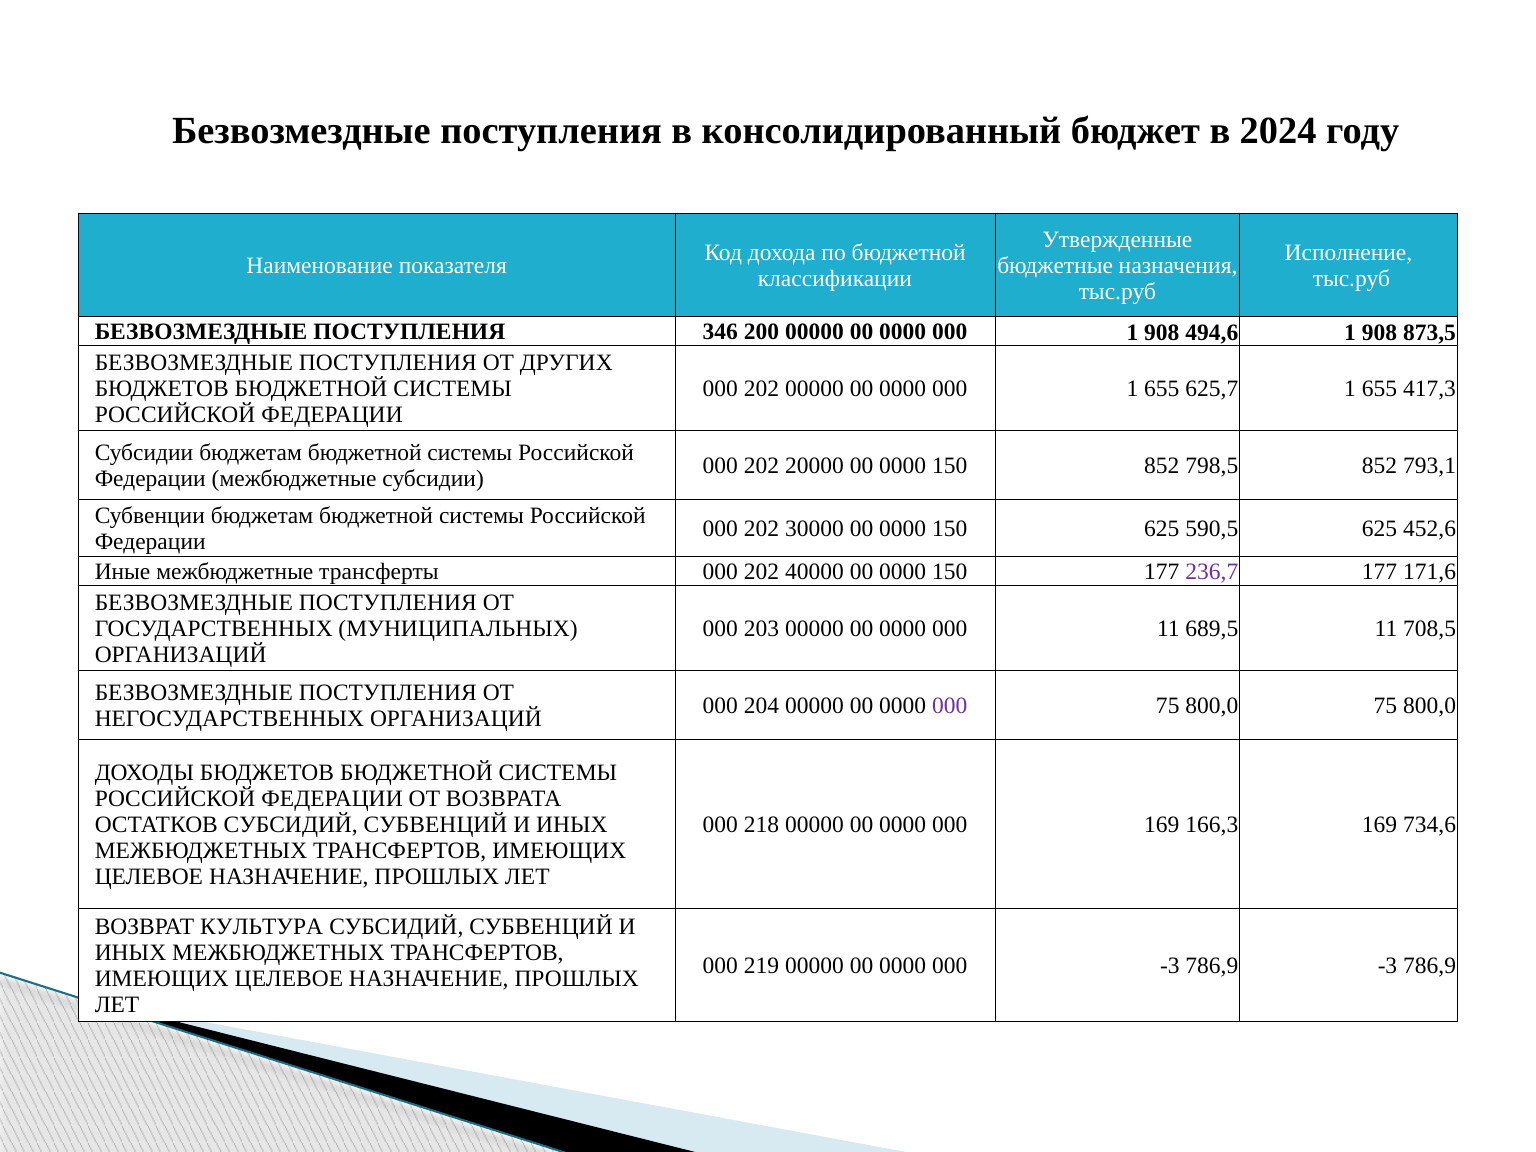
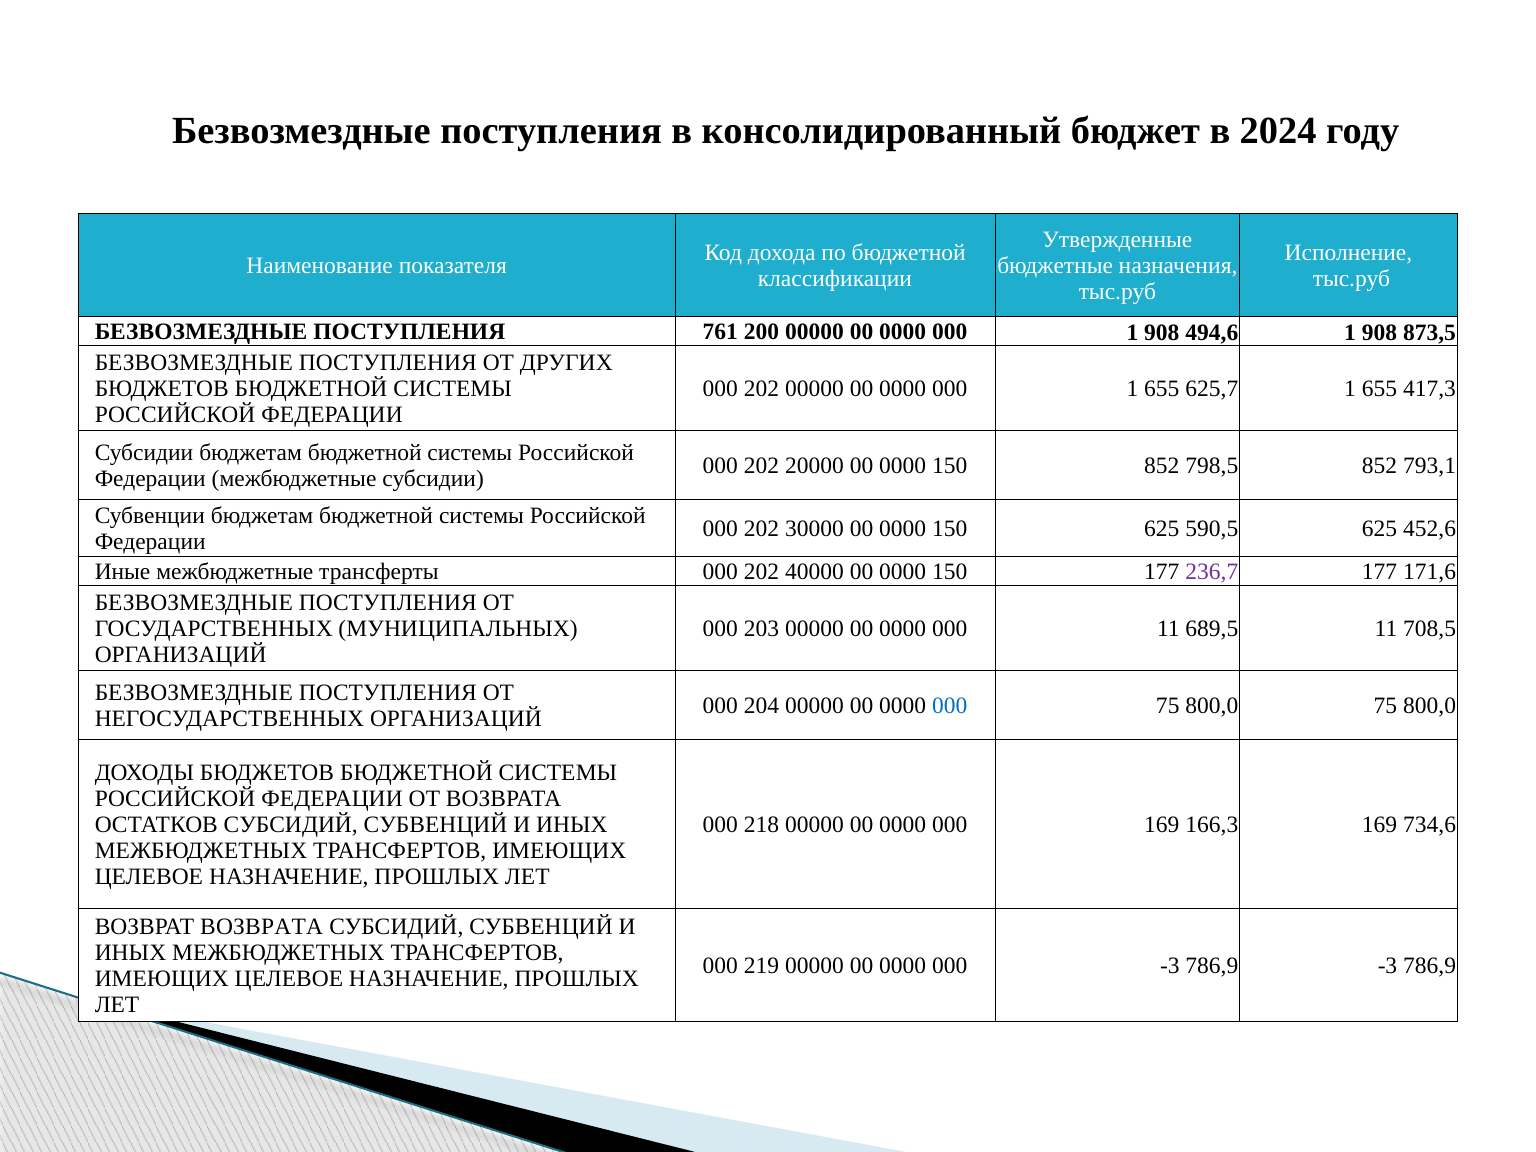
346: 346 -> 761 (720, 331)
000 colour: purple -> blue (950, 706)
ВОЗВРАТ КУЛЬТУРА: КУЛЬТУРА -> ВОЗВРАТА (262, 926)
